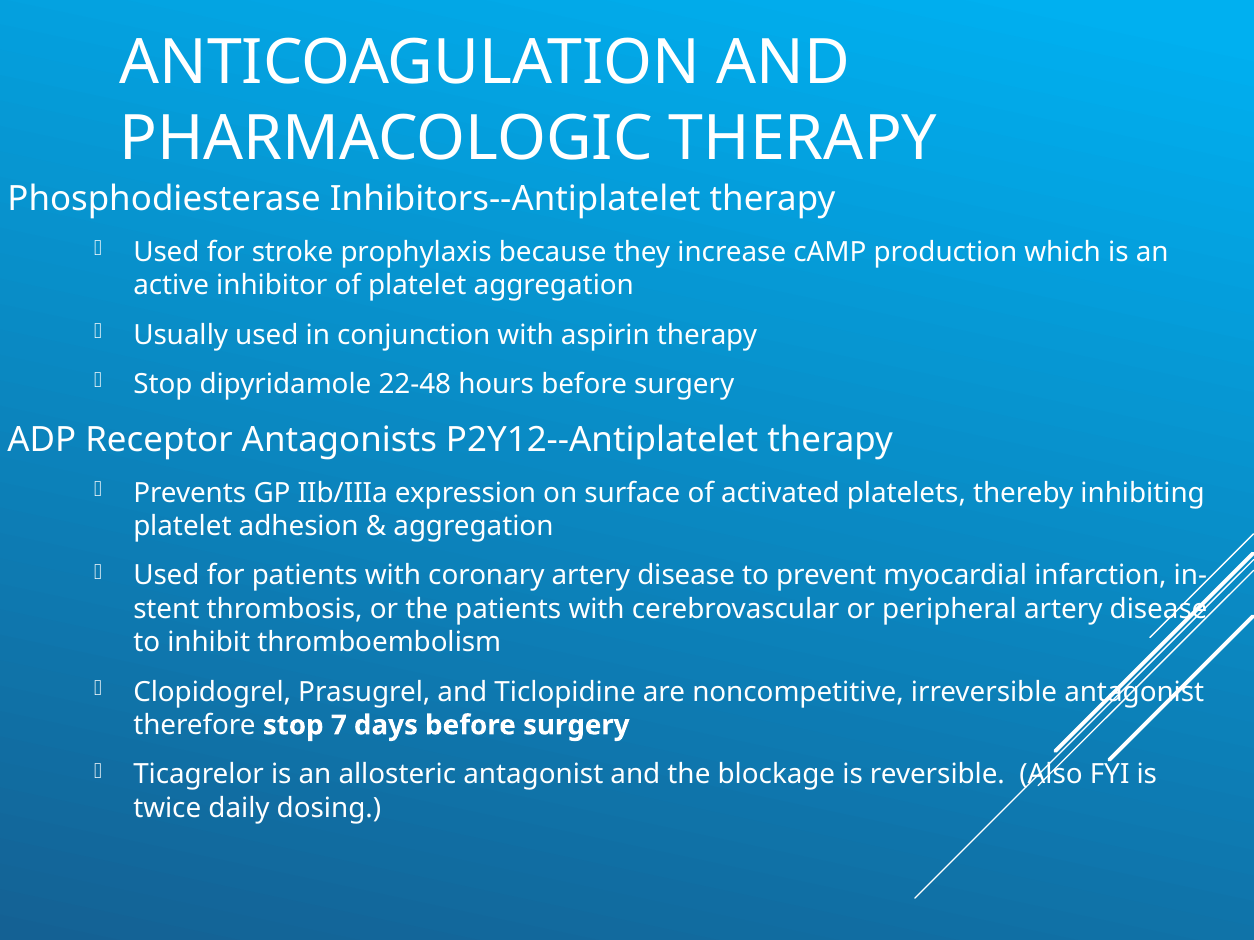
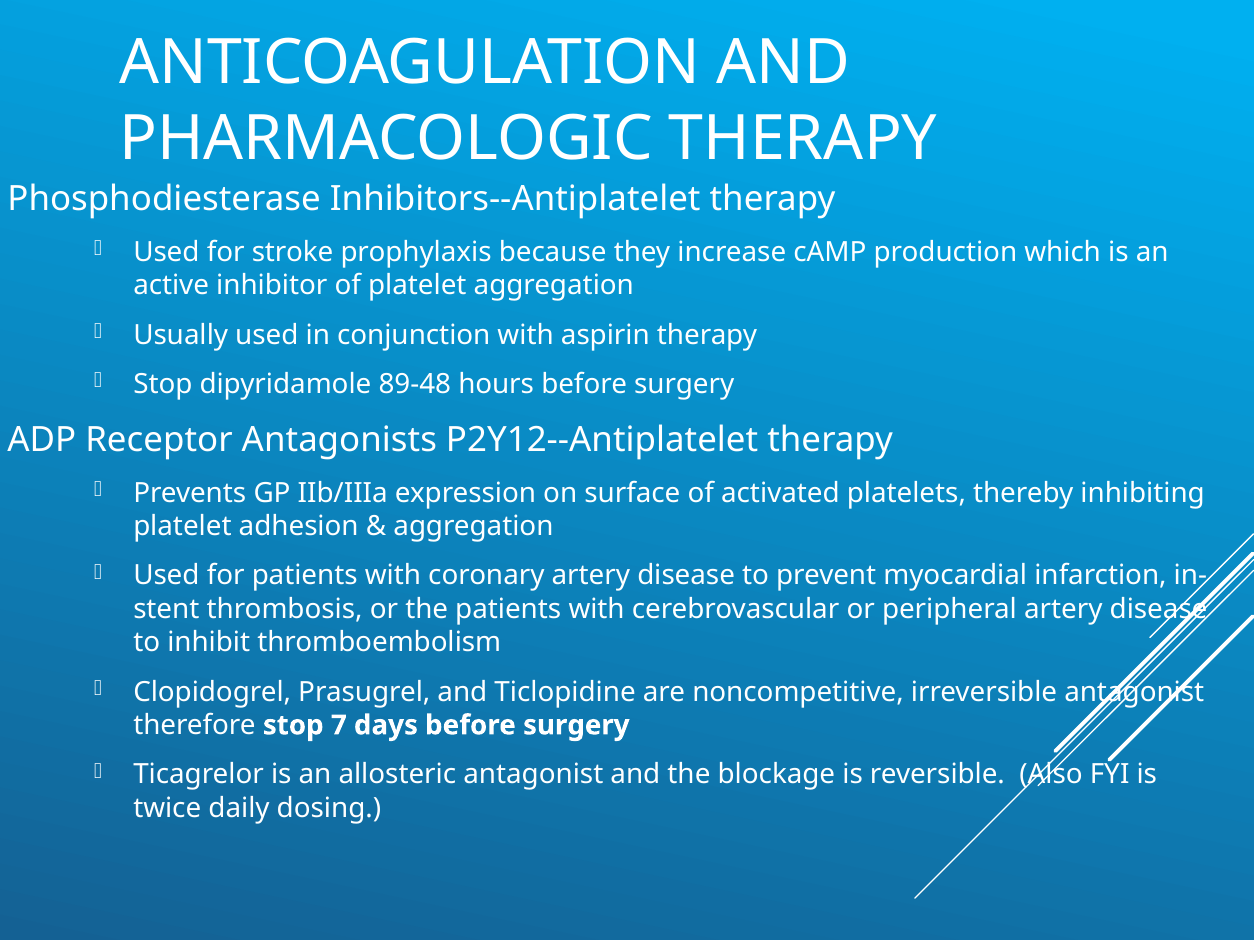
22-48: 22-48 -> 89-48 (415, 385)
